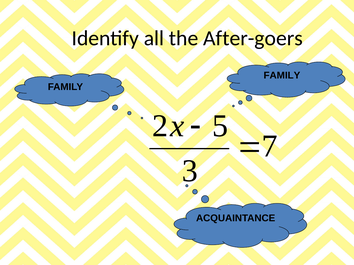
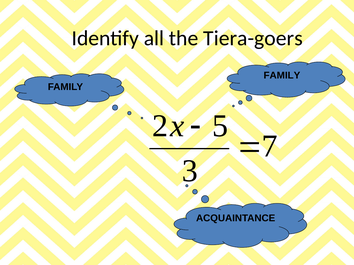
After-goers: After-goers -> Tiera-goers (253, 38)
